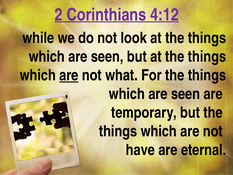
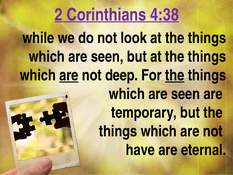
4:12: 4:12 -> 4:38 (165, 15)
what: what -> deep (122, 75)
the underline: none -> present (175, 75)
